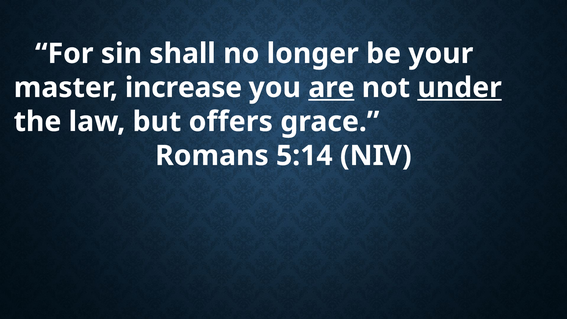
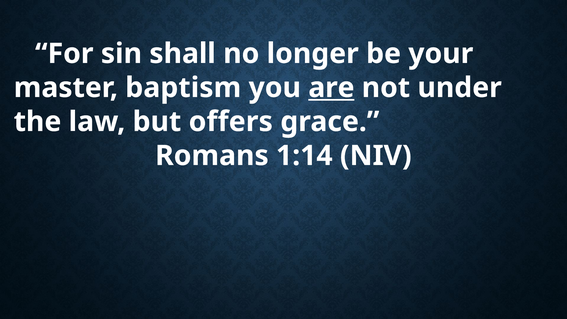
increase: increase -> baptism (183, 88)
under underline: present -> none (460, 88)
5:14: 5:14 -> 1:14 (304, 156)
